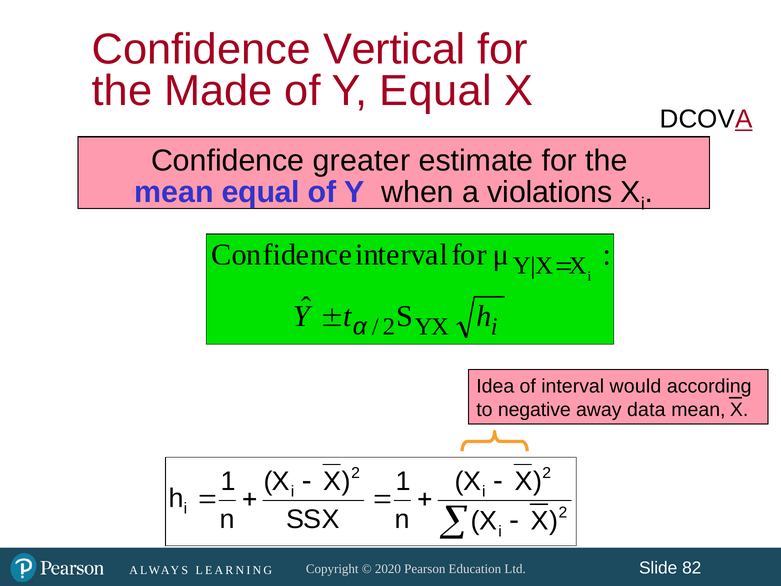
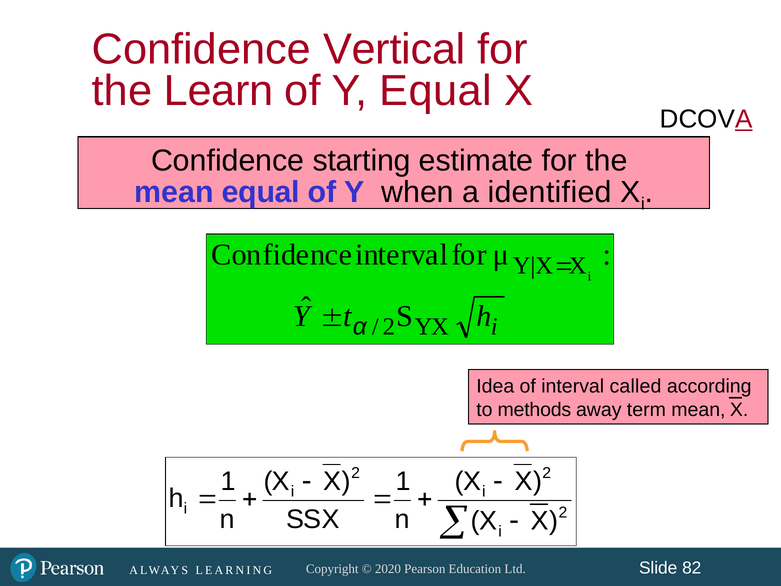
Made: Made -> Learn (219, 91)
greater: greater -> starting (362, 161)
violations: violations -> identified (550, 192)
would: would -> called (635, 386)
negative: negative -> methods (534, 410)
data: data -> term (646, 410)
